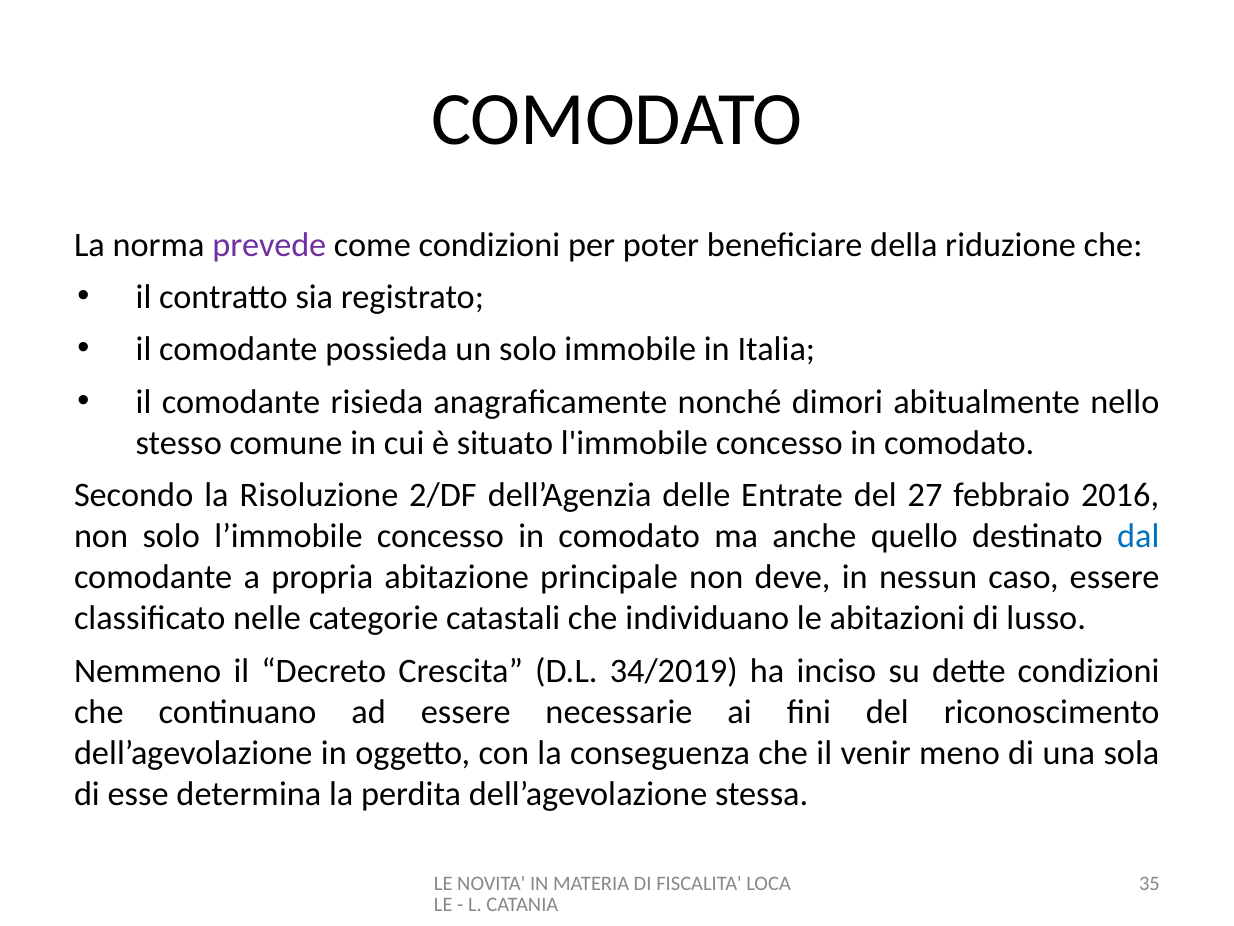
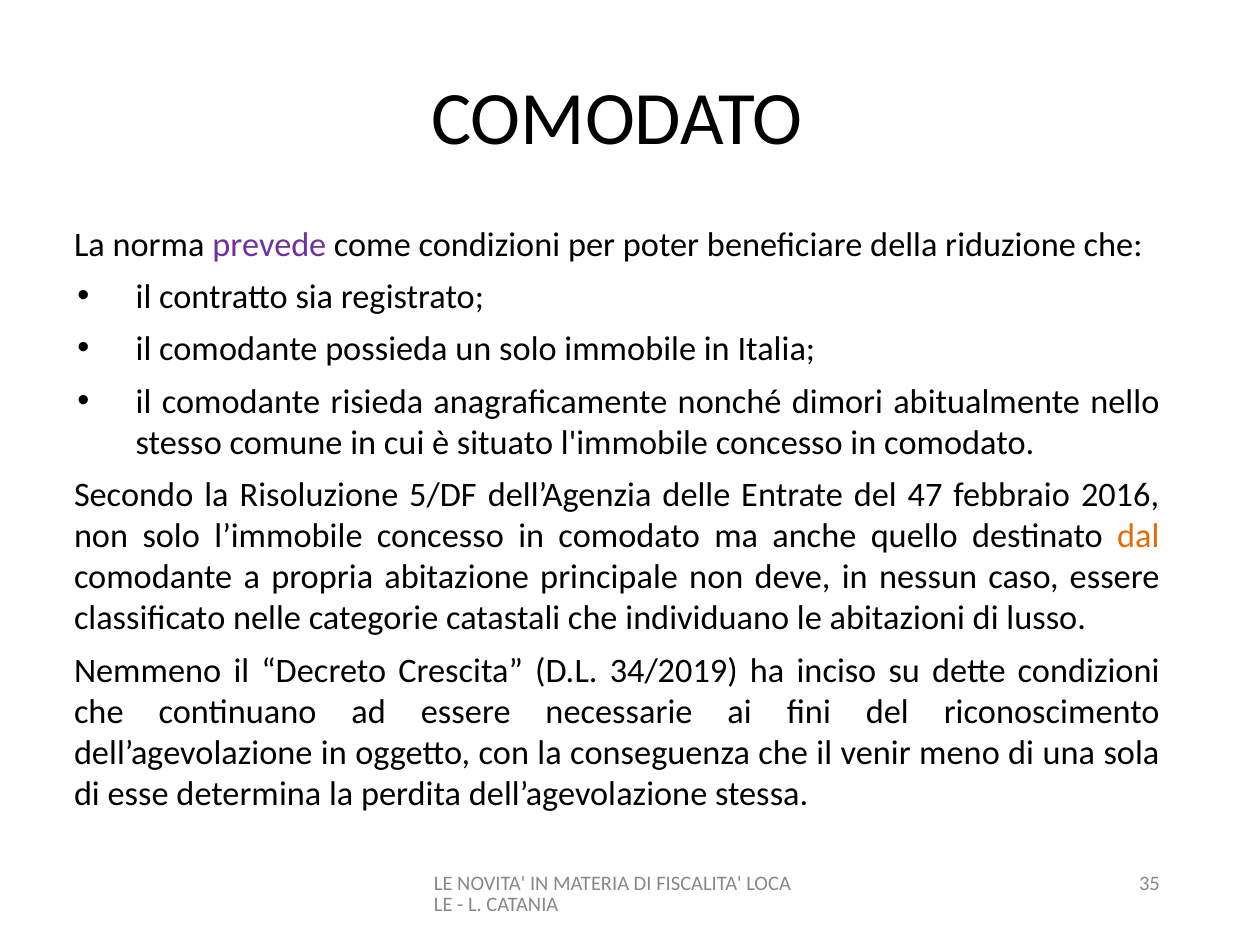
2/DF: 2/DF -> 5/DF (443, 495)
27: 27 -> 47 (925, 495)
dal colour: blue -> orange (1138, 536)
